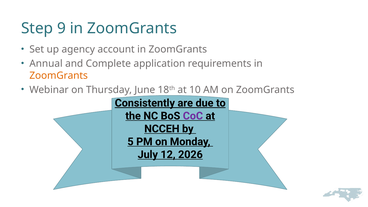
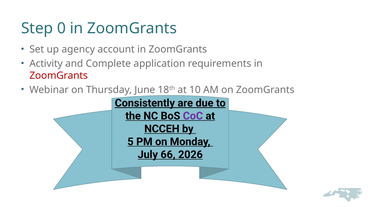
9: 9 -> 0 (61, 28)
Annual: Annual -> Activity (46, 64)
ZoomGrants colour: orange -> red (59, 76)
12: 12 -> 66 (168, 155)
